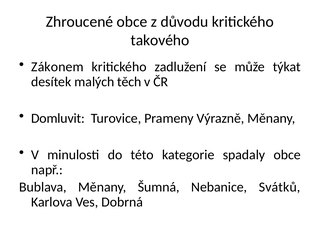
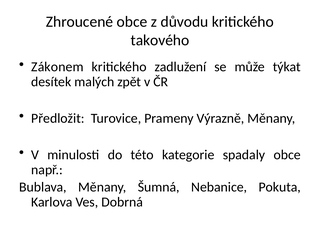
těch: těch -> zpět (129, 82)
Domluvit: Domluvit -> Předložit (58, 118)
Svátků: Svátků -> Pokuta (280, 187)
